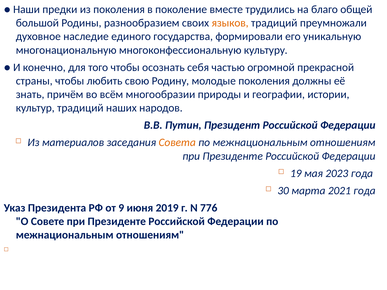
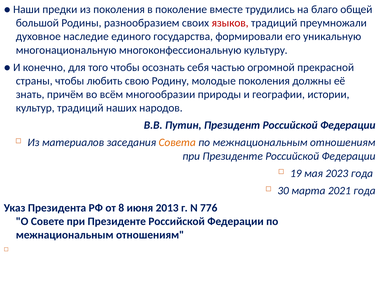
языков colour: orange -> red (230, 23)
9: 9 -> 8 (121, 208)
2019: 2019 -> 2013 (167, 208)
